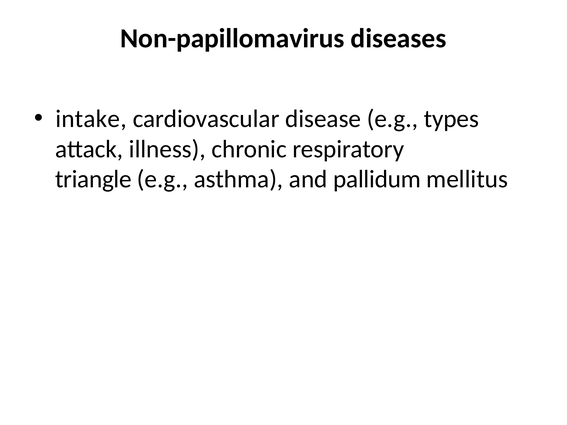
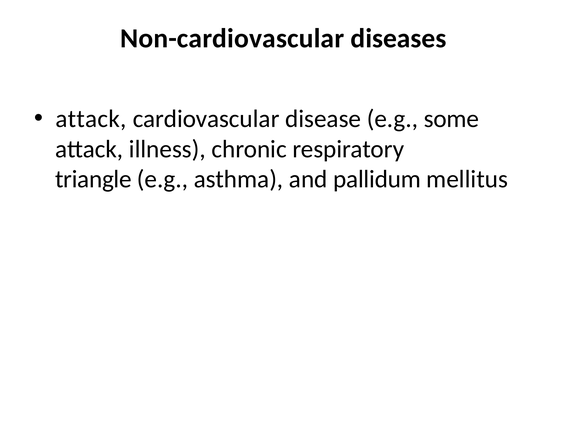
Non-papillomavirus: Non-papillomavirus -> Non-cardiovascular (232, 38)
intake: intake -> attack (91, 119)
types: types -> some (451, 119)
